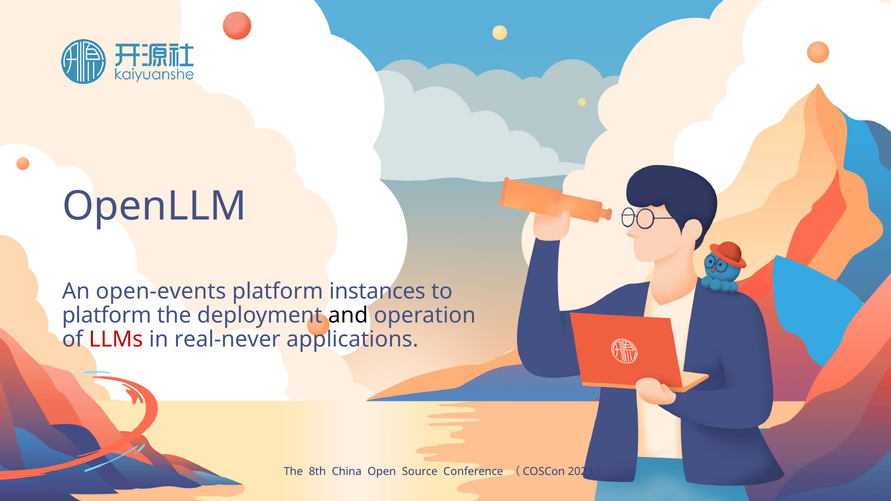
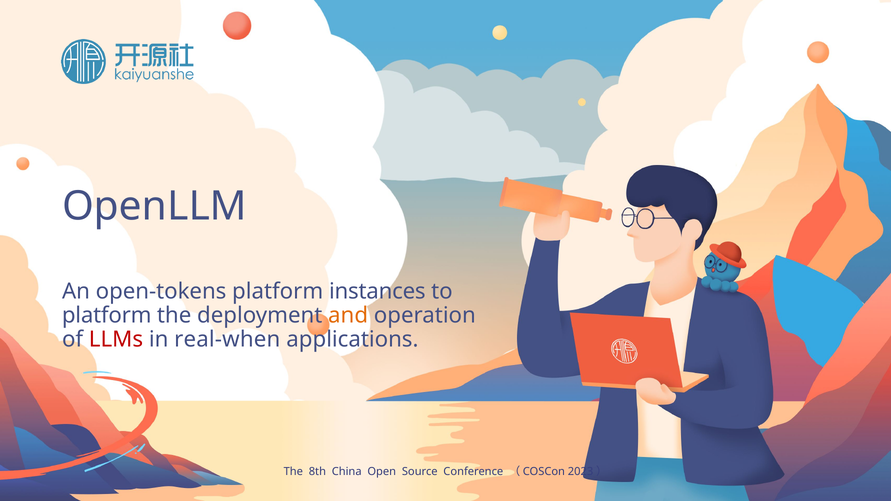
open-events: open-events -> open-tokens (161, 291)
and colour: black -> orange (348, 316)
real-never: real-never -> real-when (227, 340)
